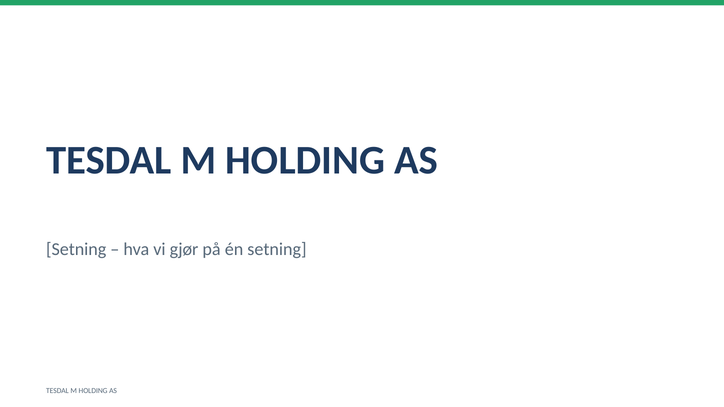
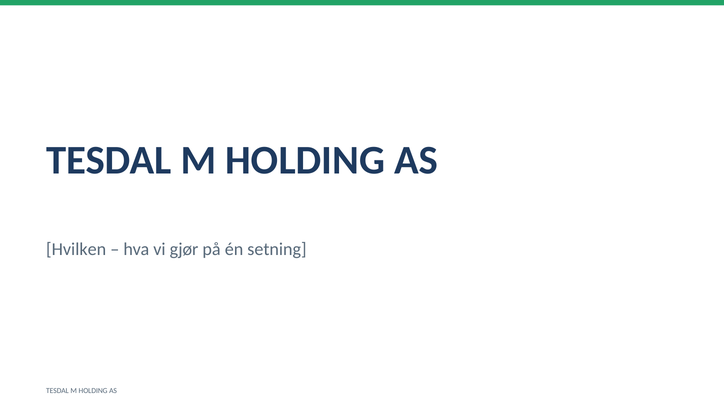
Setning: Setning -> Hvilken (76, 249)
